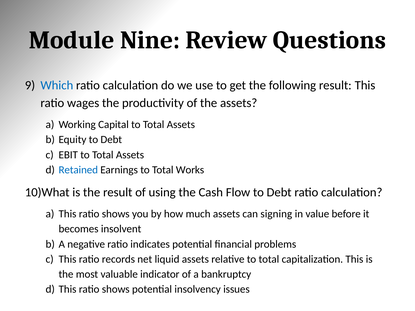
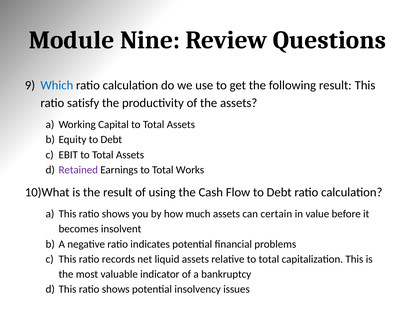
wages: wages -> satisfy (83, 103)
Retained colour: blue -> purple (78, 170)
signing: signing -> certain (276, 214)
